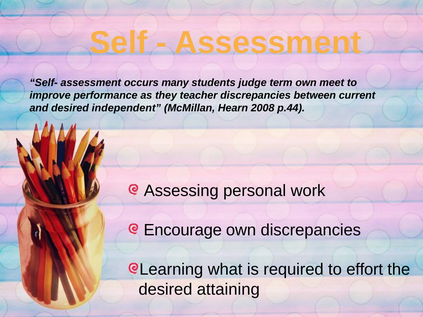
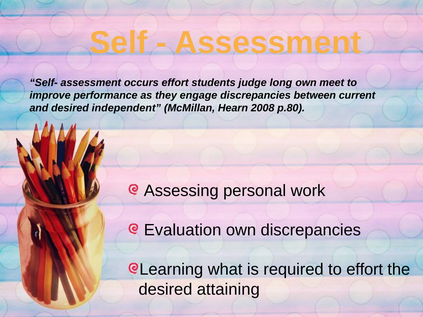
occurs many: many -> effort (175, 83)
term: term -> long (281, 83)
teacher: teacher -> engage (199, 95)
p.44: p.44 -> p.80 (291, 108)
Encourage: Encourage -> Evaluation (183, 230)
